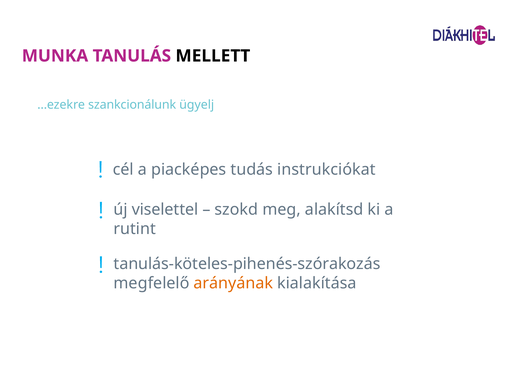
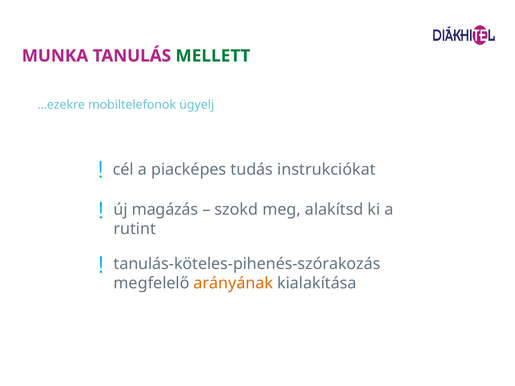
MELLETT colour: black -> green (213, 56)
szankcionálunk: szankcionálunk -> mobiltelefonok (132, 105)
viselettel: viselettel -> magázás (165, 210)
